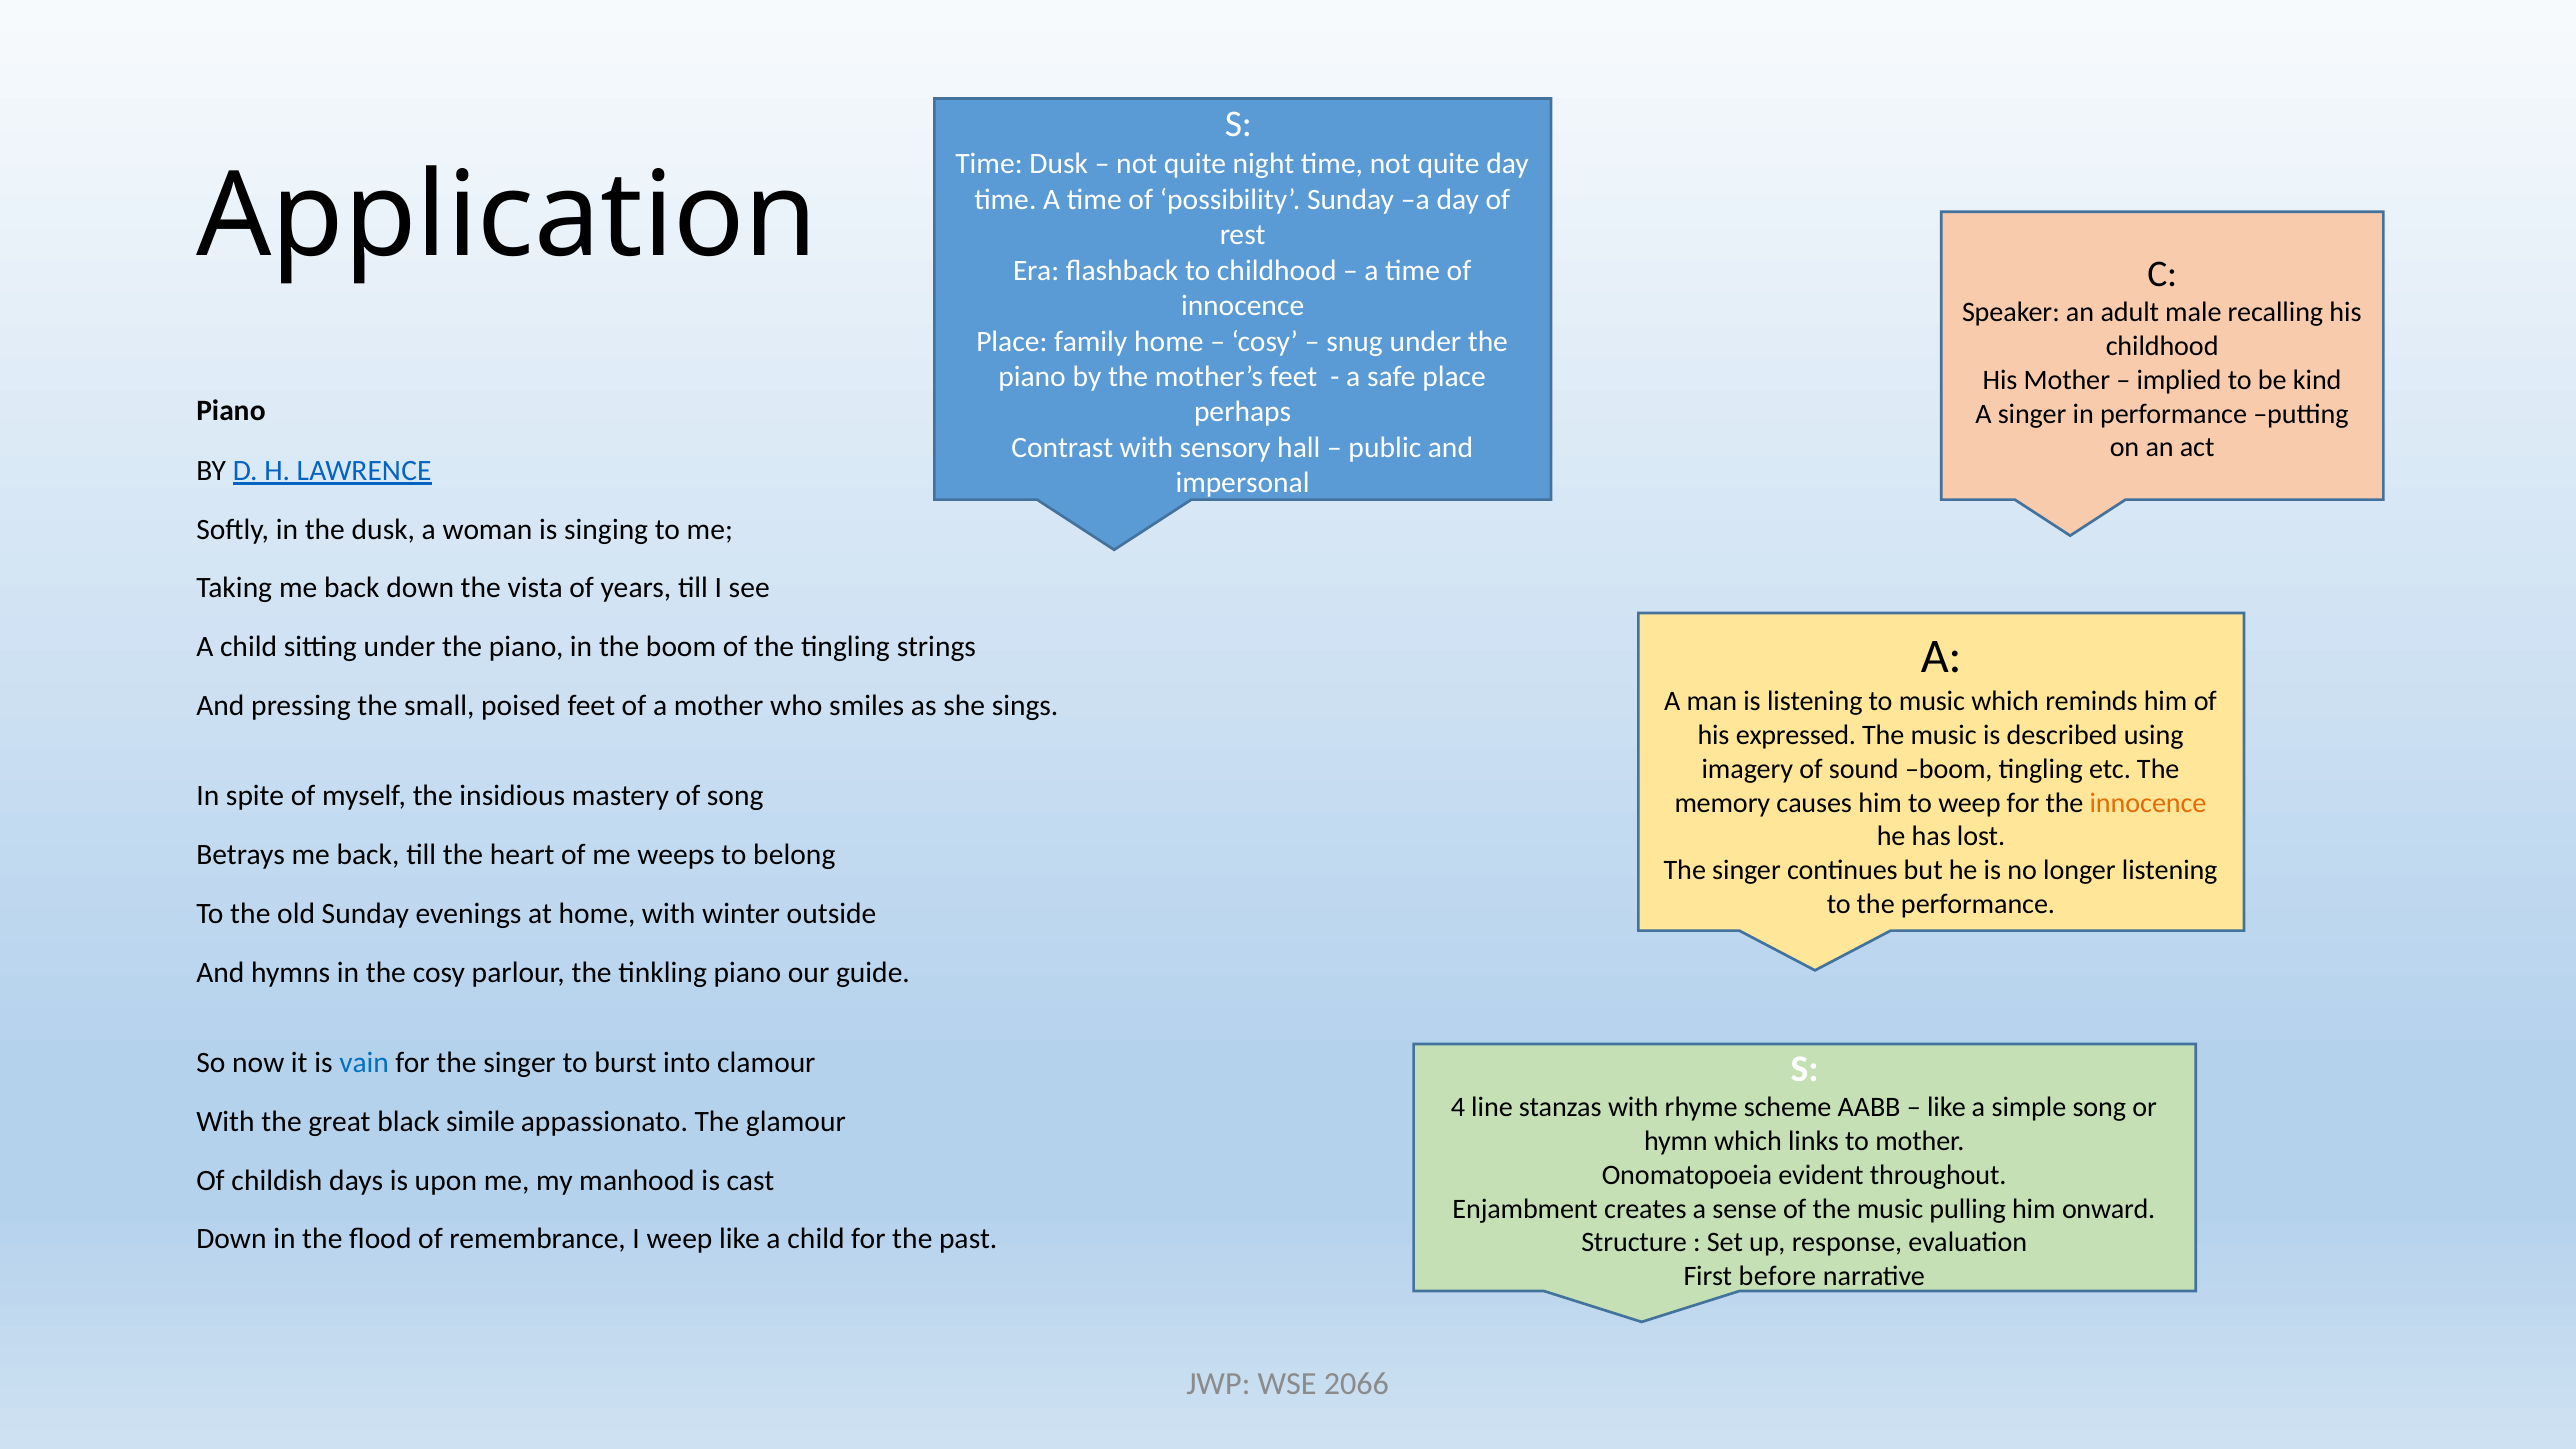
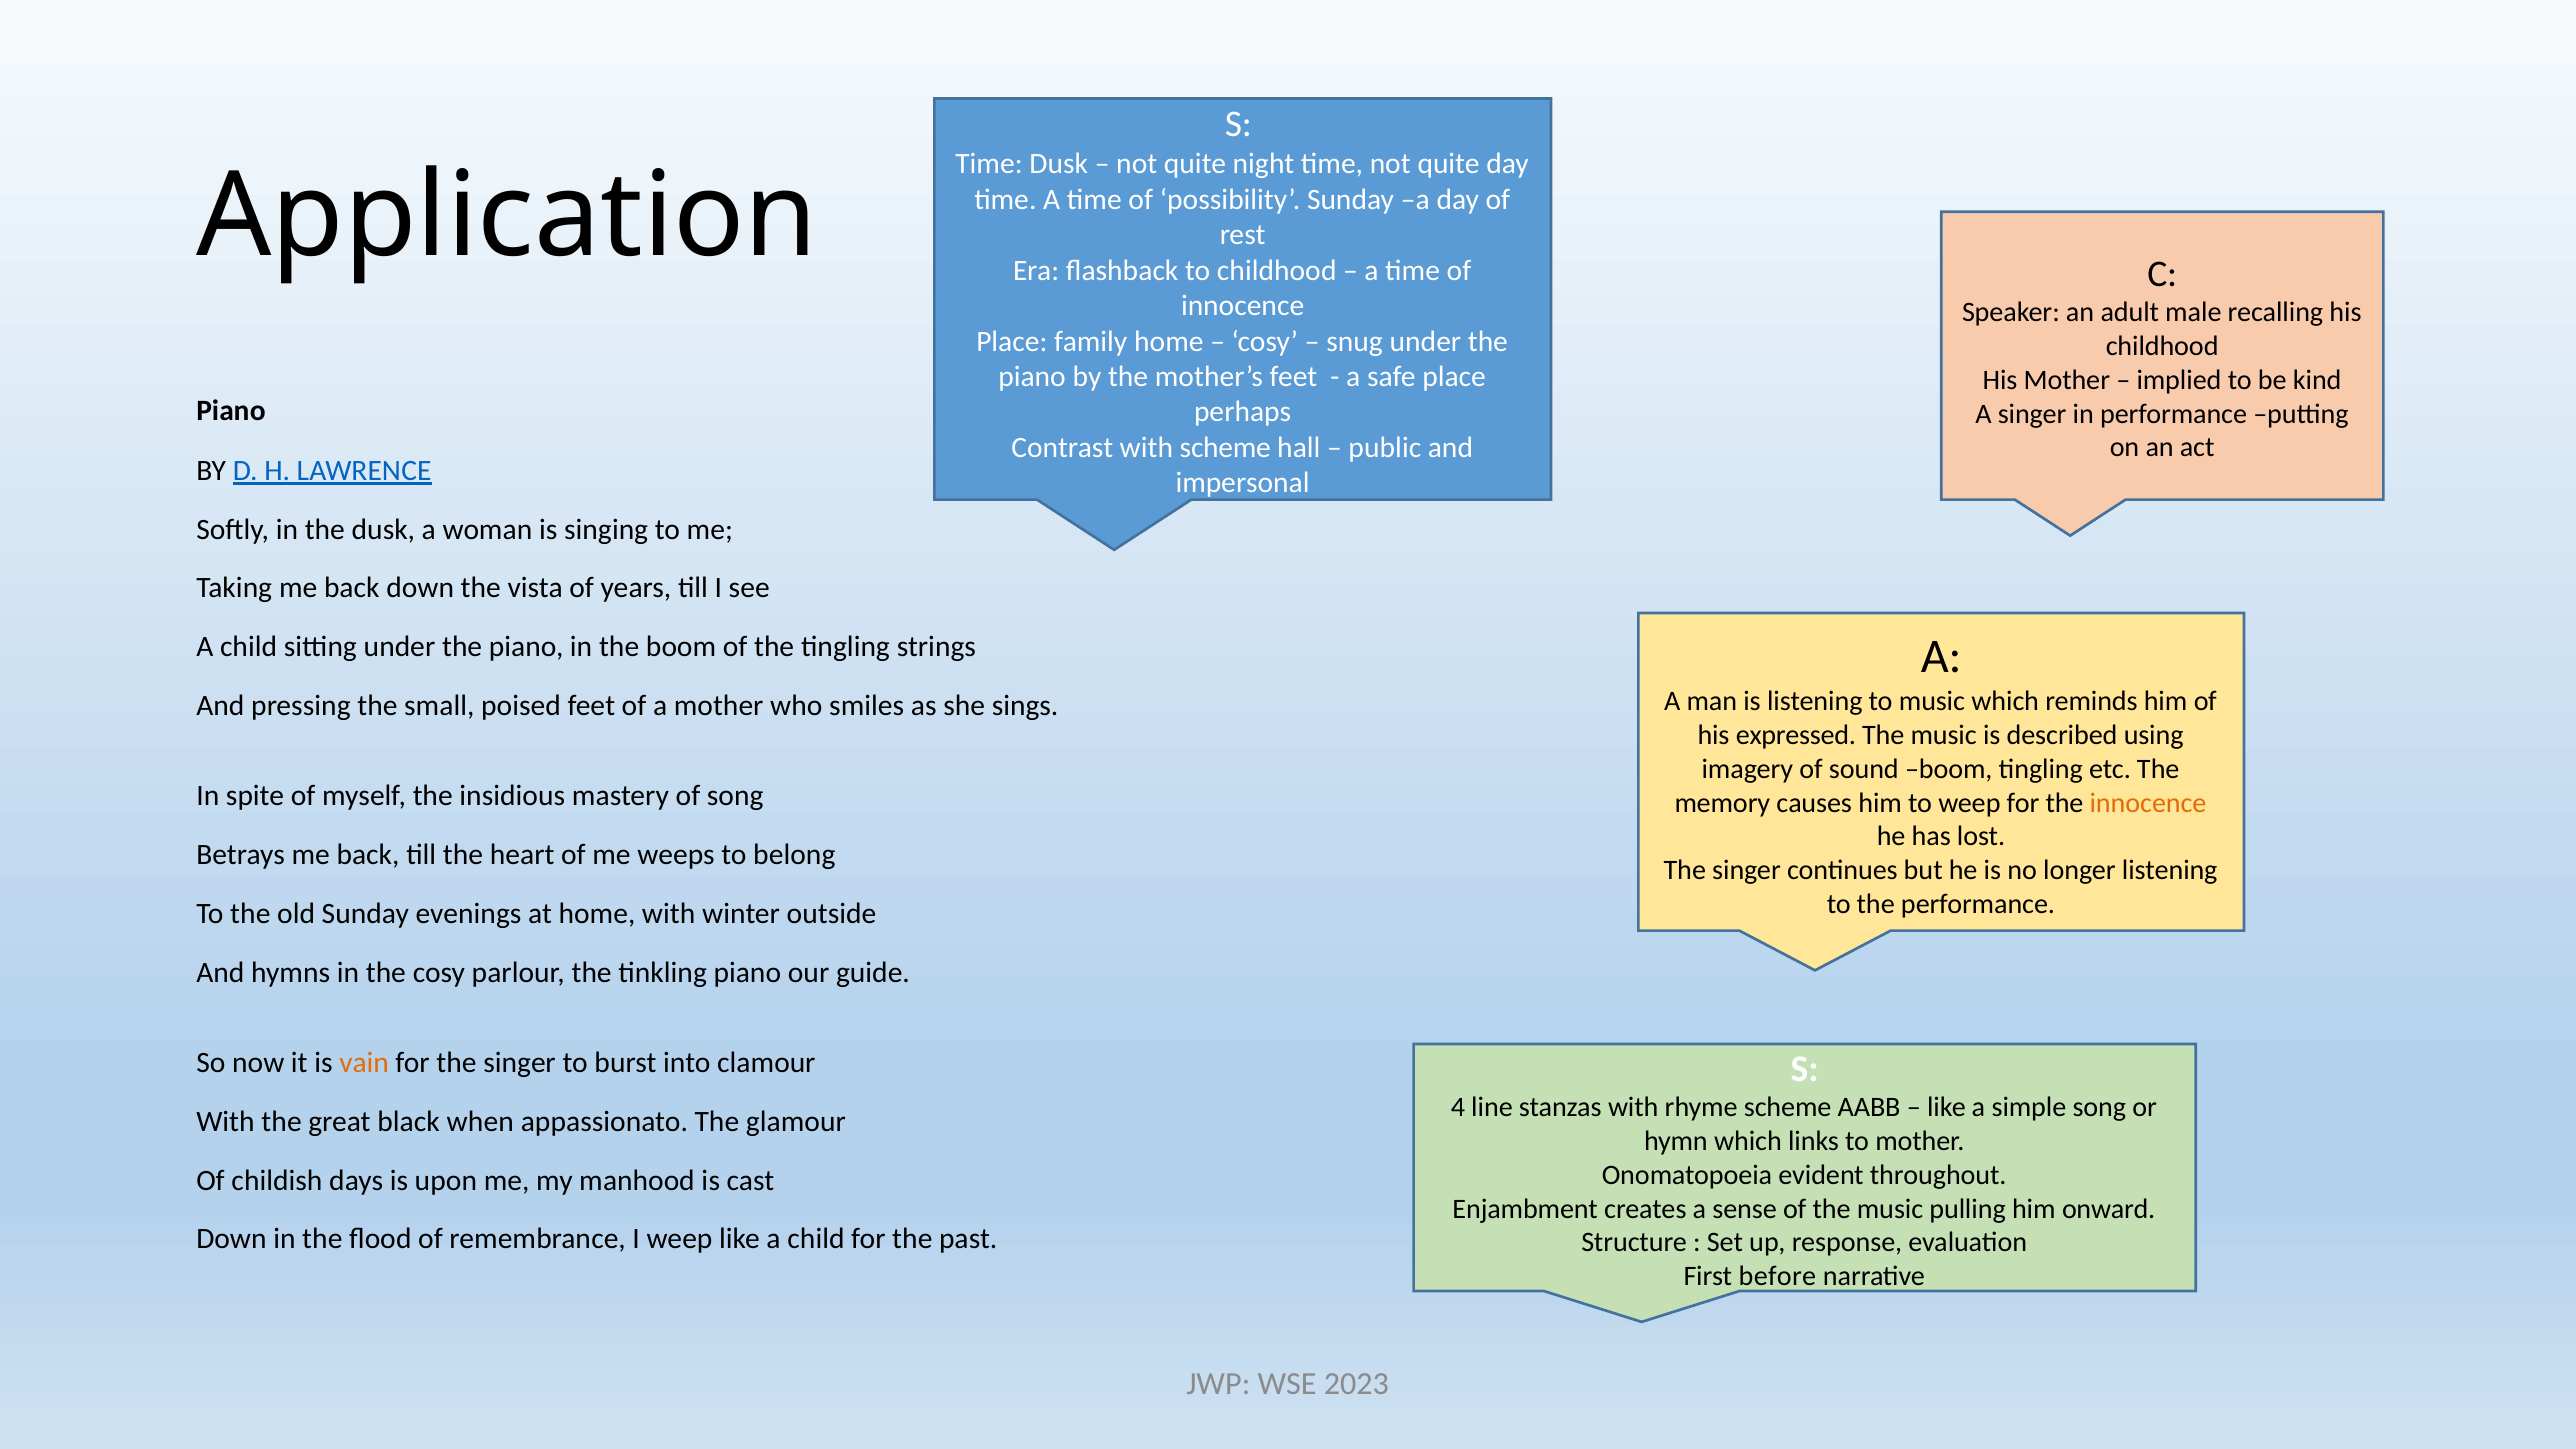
with sensory: sensory -> scheme (1225, 448)
vain colour: blue -> orange (364, 1063)
simile: simile -> when (480, 1122)
2066: 2066 -> 2023 (1356, 1383)
